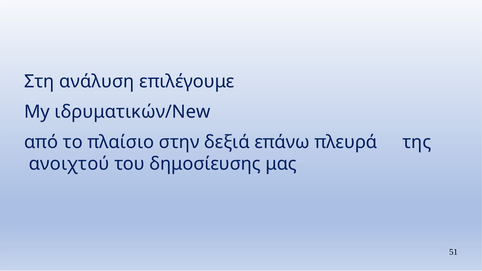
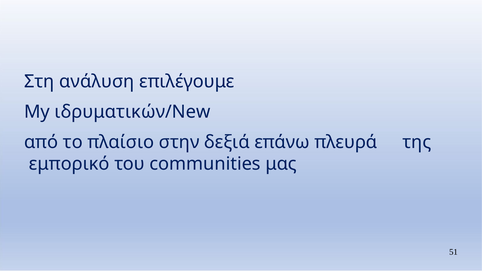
ανοιχτού: ανοιχτού -> εμπορικό (69, 164)
δημοσίευσης: δημοσίευσης -> communities (205, 164)
